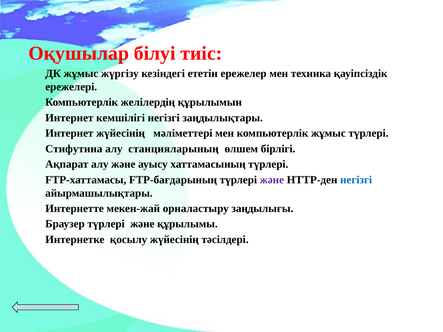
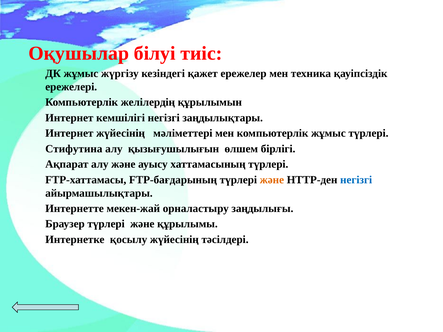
ететін: ететін -> қажет (203, 74)
станцияларының: станцияларының -> қызығушылығын (174, 149)
және colour: purple -> orange (272, 180)
